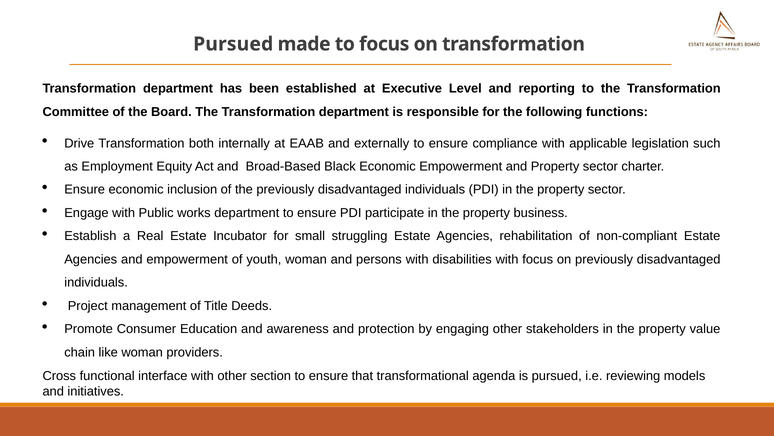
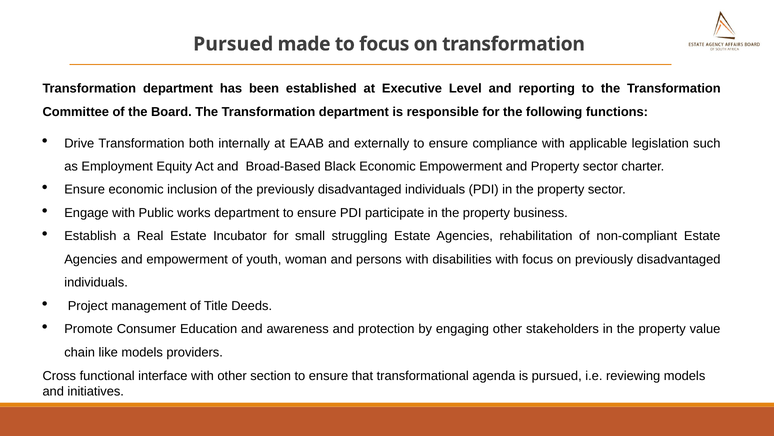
like woman: woman -> models (142, 352)
